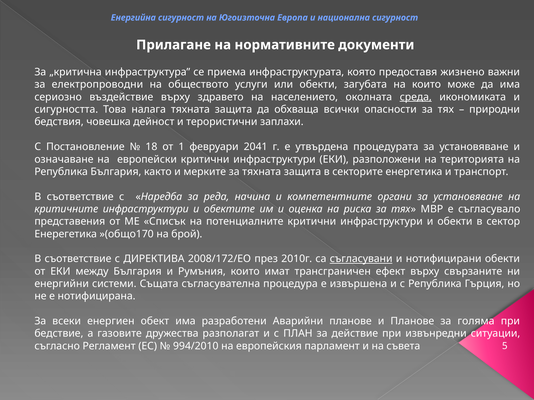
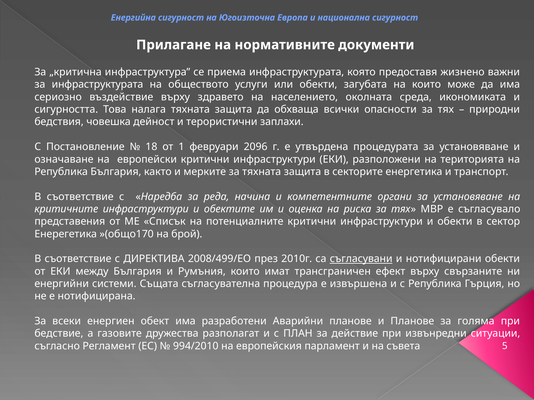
за електропроводни: електропроводни -> инфраструктурата (97, 85)
среда underline: present -> none (416, 97)
2041: 2041 -> 2096 (256, 147)
2008/172/ЕО: 2008/172/ЕО -> 2008/499/ЕО (219, 259)
